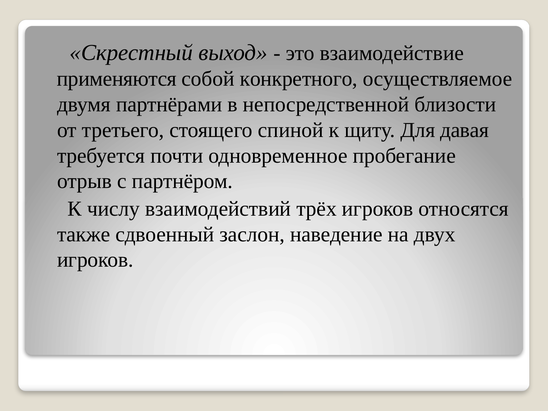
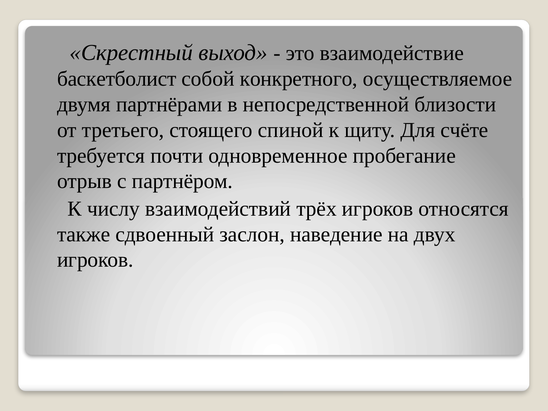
применяются: применяются -> баскетболист (117, 79)
давая: давая -> счёте (464, 130)
